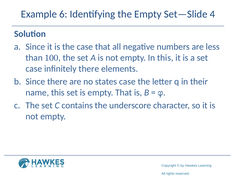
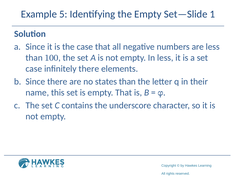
6: 6 -> 5 (63, 14)
4: 4 -> 1 (212, 14)
In this: this -> less (165, 58)
states case: case -> than (127, 82)
